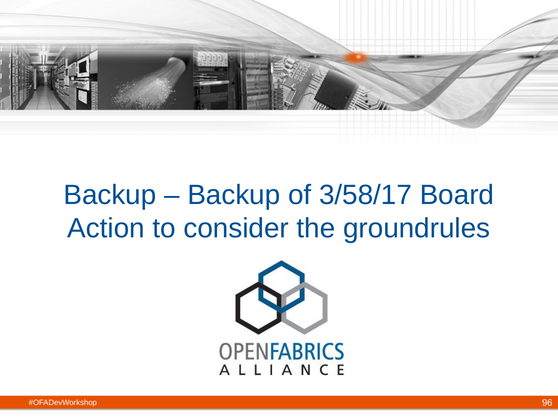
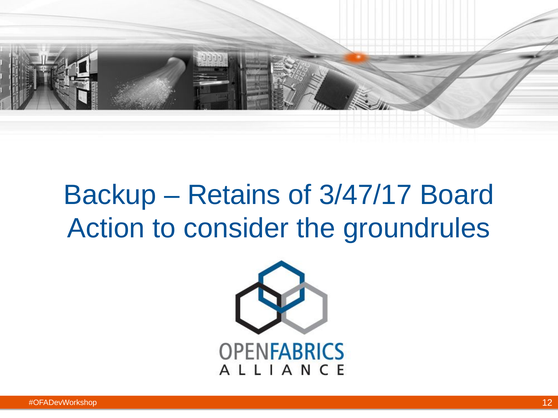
Backup: Backup -> Retains (234, 195)
3/58/17: 3/58/17 -> 3/47/17 (366, 195)
96: 96 -> 12 (547, 403)
